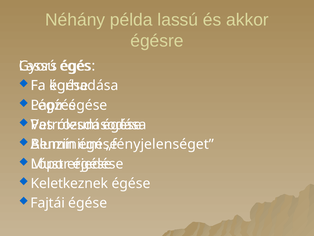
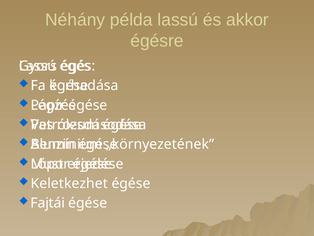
„fényjelenséget: „fényjelenséget -> „környezetének (160, 144)
Keletkeznek: Keletkeznek -> Keletkezhet (69, 183)
